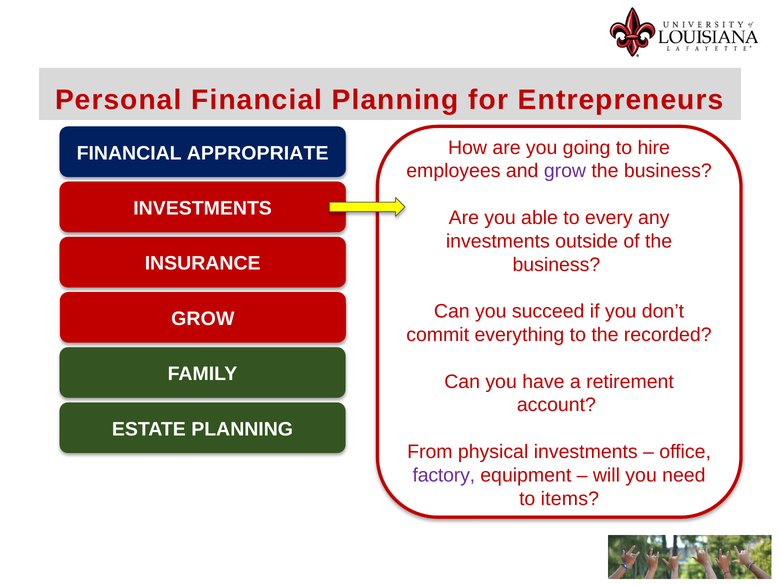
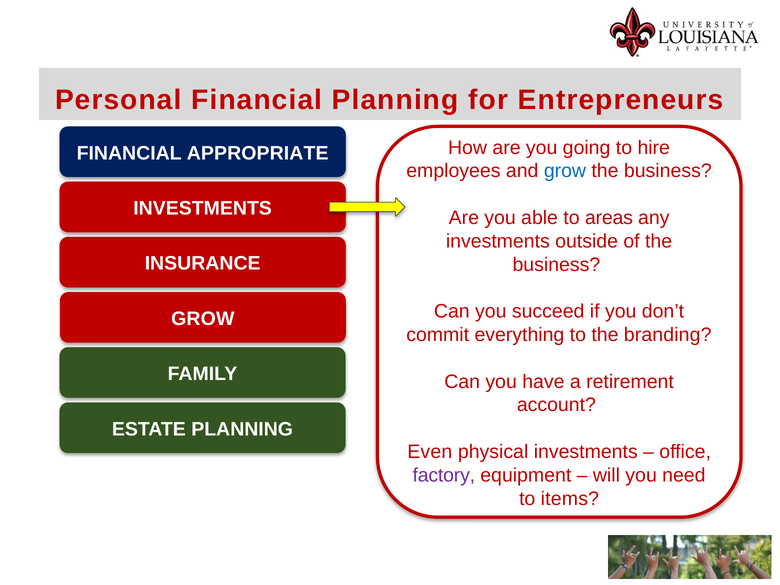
grow colour: purple -> blue (565, 171)
every: every -> areas (609, 218)
recorded: recorded -> branding (668, 335)
From: From -> Even (430, 452)
